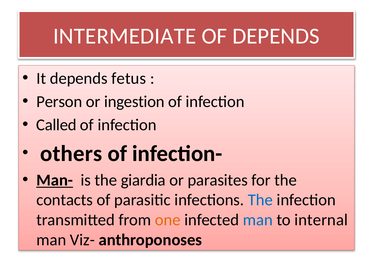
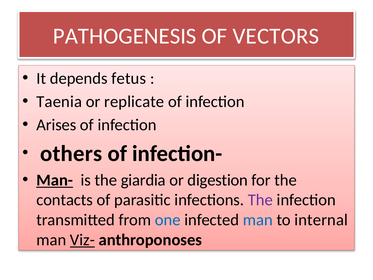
INTERMEDIATE: INTERMEDIATE -> PATHOGENESIS (125, 36)
OF DEPENDS: DEPENDS -> VECTORS (276, 36)
Person: Person -> Taenia (59, 101)
ingestion: ingestion -> replicate (134, 101)
Called: Called -> Arises (56, 125)
parasites: parasites -> digestion (218, 180)
The colour: blue -> purple (260, 200)
one colour: orange -> blue (168, 220)
Viz- underline: none -> present (82, 240)
